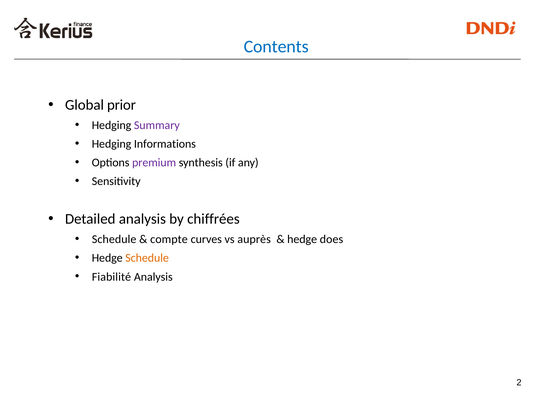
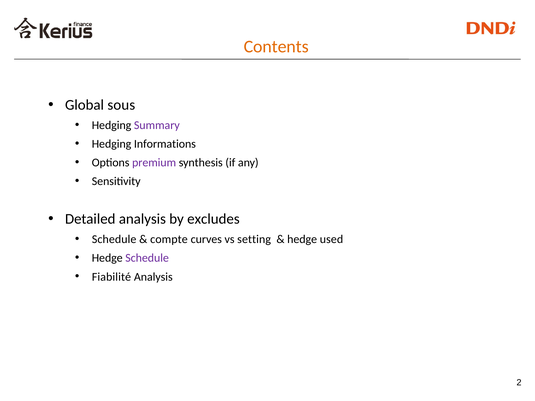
Contents colour: blue -> orange (276, 47)
prior: prior -> sous (121, 105)
chiffrées: chiffrées -> excludes (213, 219)
auprès: auprès -> setting (254, 239)
does: does -> used (331, 239)
Schedule colour: orange -> purple (147, 258)
